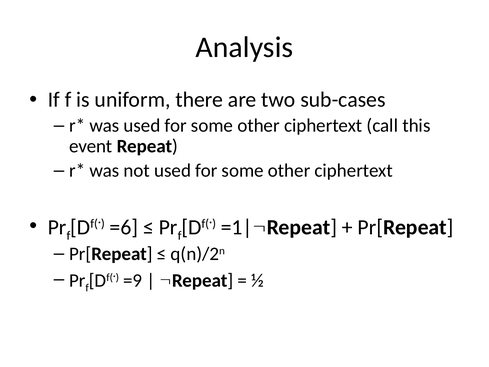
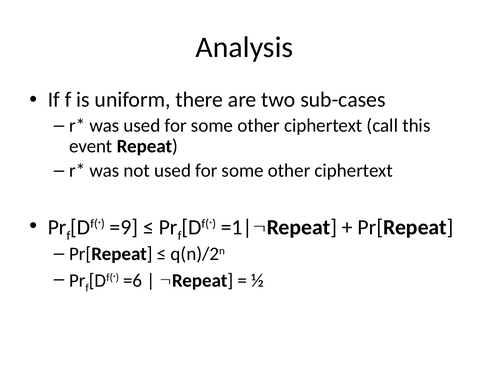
=6: =6 -> =9 (124, 227)
=9: =9 -> =6 (133, 280)
